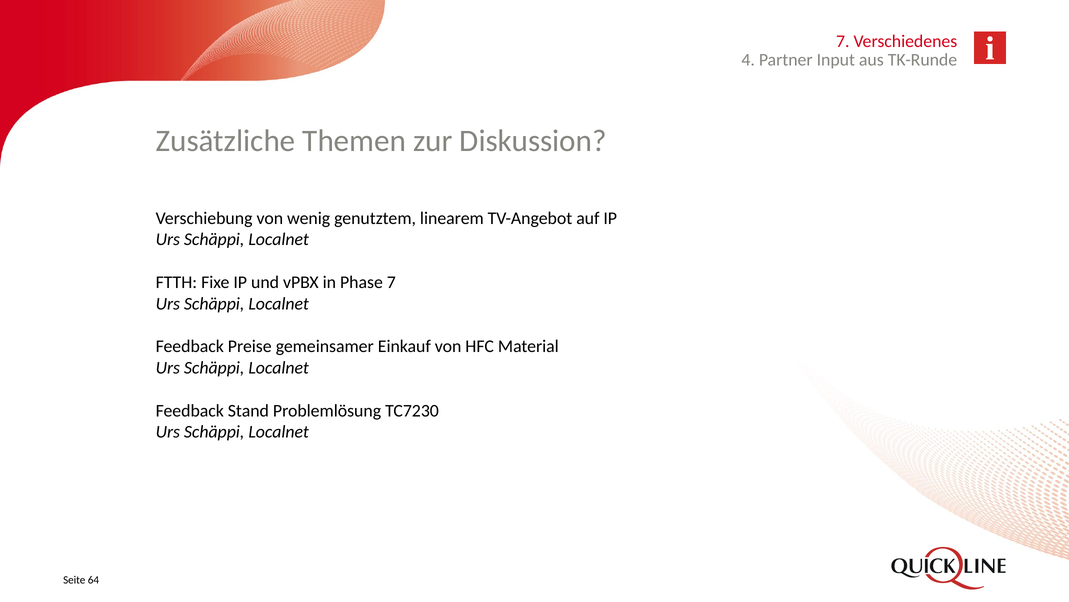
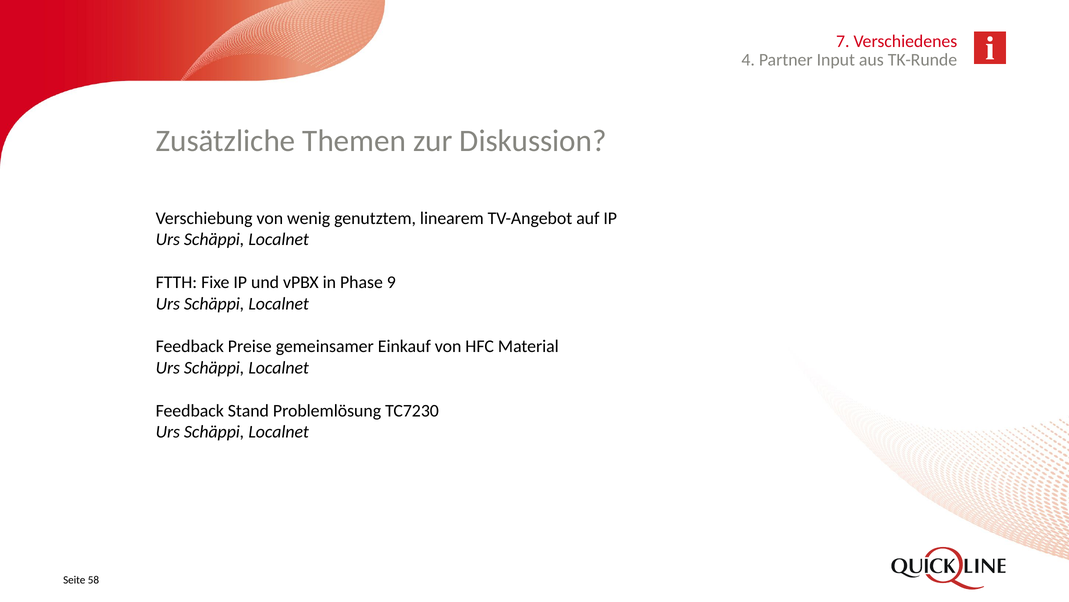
Phase 7: 7 -> 9 (391, 282)
64: 64 -> 58 (93, 580)
